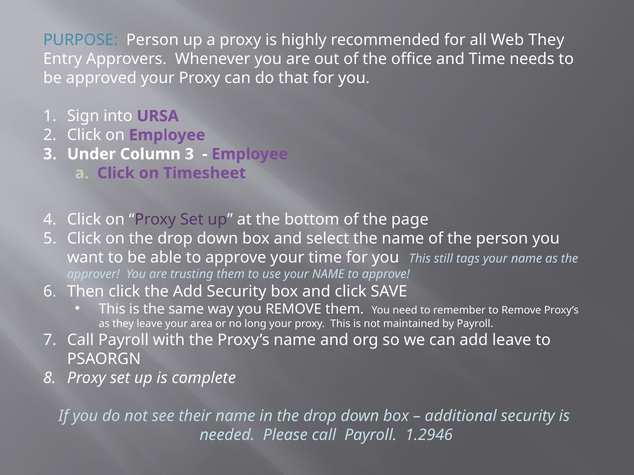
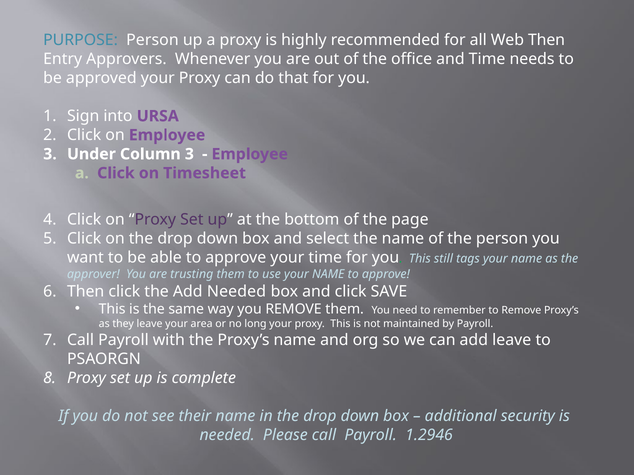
Web They: They -> Then (547, 40)
Add Security: Security -> Needed (237, 292)
